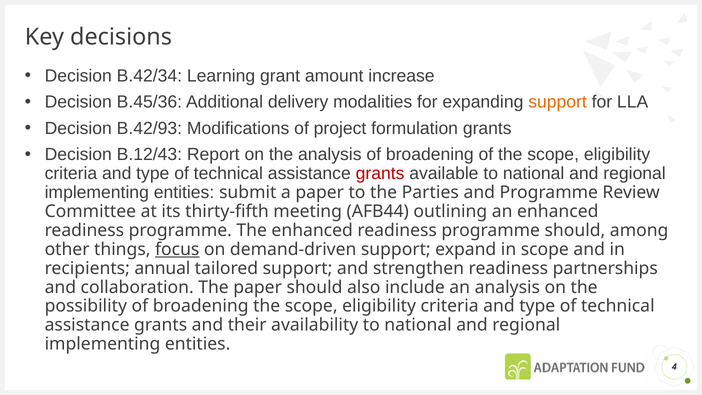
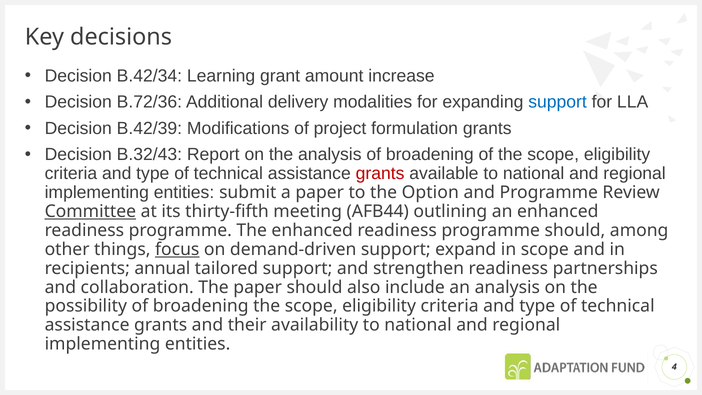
B.45/36: B.45/36 -> B.72/36 (149, 102)
support colour: orange -> blue (558, 102)
B.42/93: B.42/93 -> B.42/39 (149, 128)
B.12/43: B.12/43 -> B.32/43 (149, 154)
Parties: Parties -> Option (430, 192)
Committee underline: none -> present (90, 211)
